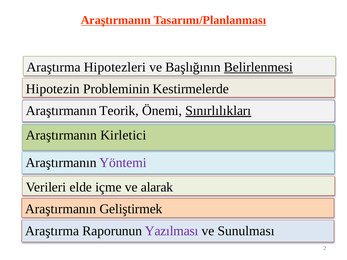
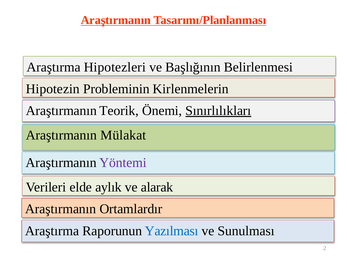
Belirlenmesi underline: present -> none (258, 67)
Kestirmelerde: Kestirmelerde -> Kirlenmelerin (191, 89)
Kirletici: Kirletici -> Mülakat (123, 135)
içme: içme -> aylık (108, 187)
Geliştirmek: Geliştirmek -> Ortamlardır (131, 209)
Yazılması colour: purple -> blue (172, 231)
